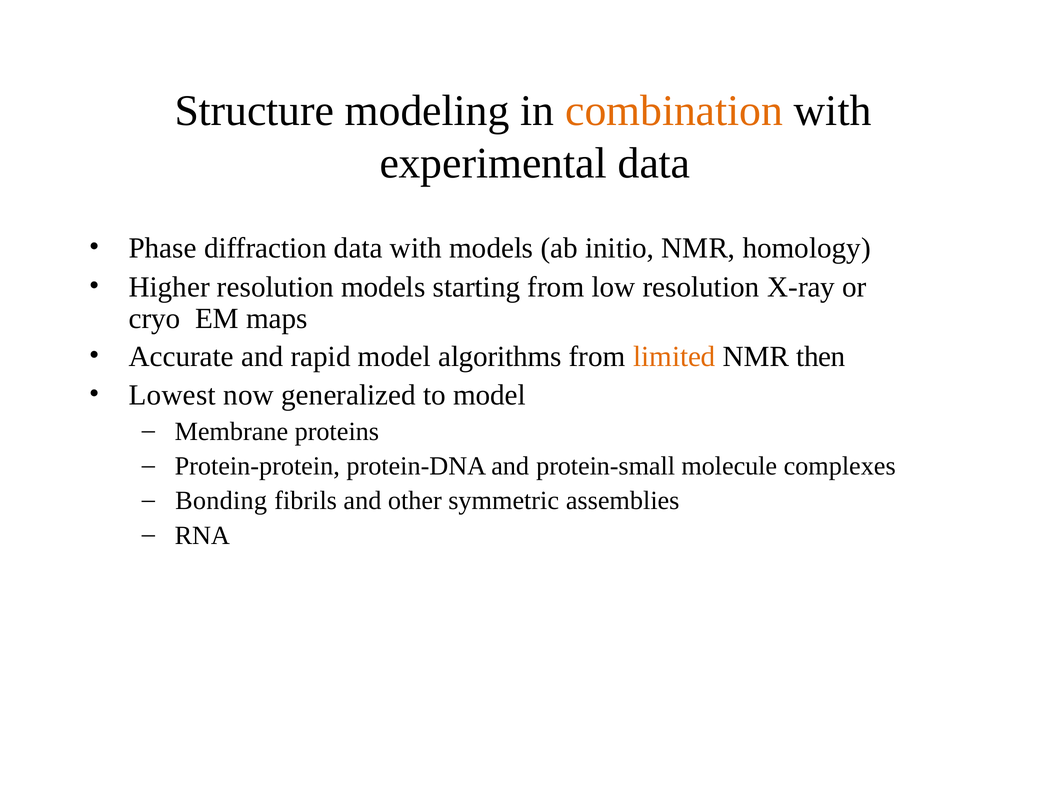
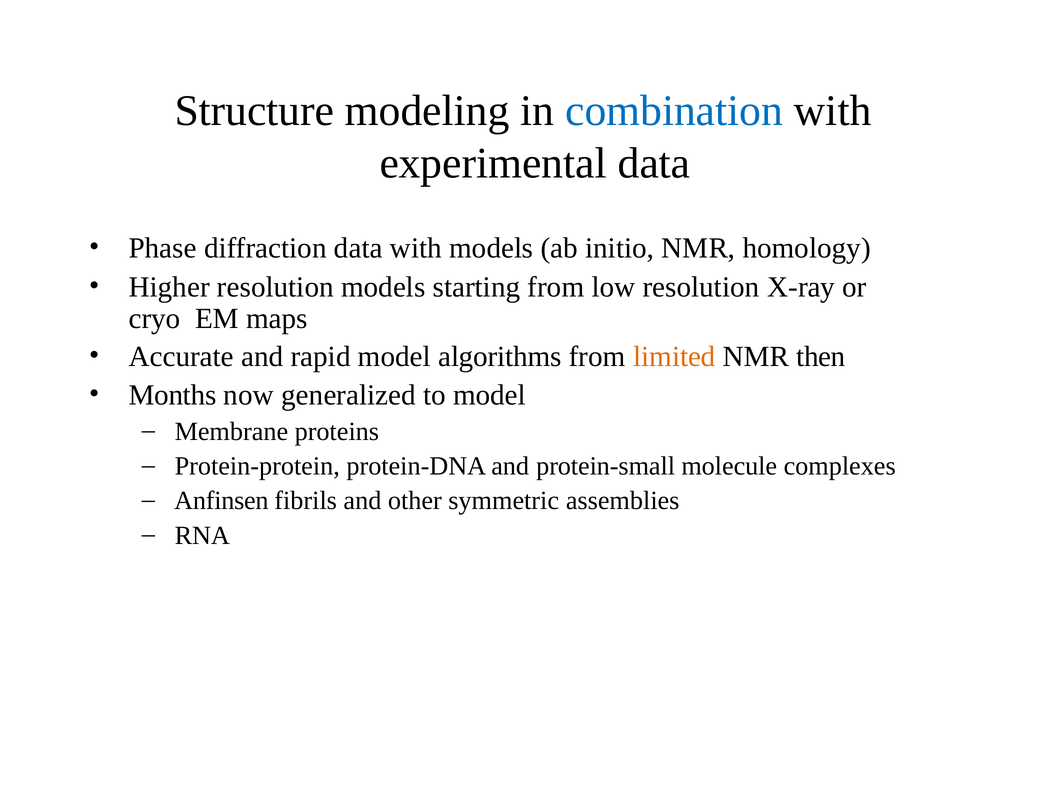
combination colour: orange -> blue (674, 111)
Lowest: Lowest -> Months (173, 395)
Bonding: Bonding -> Anfinsen (221, 500)
